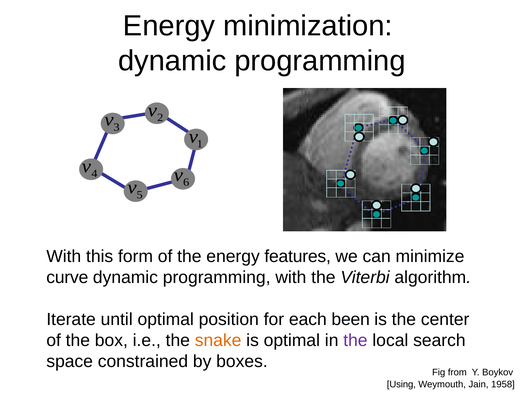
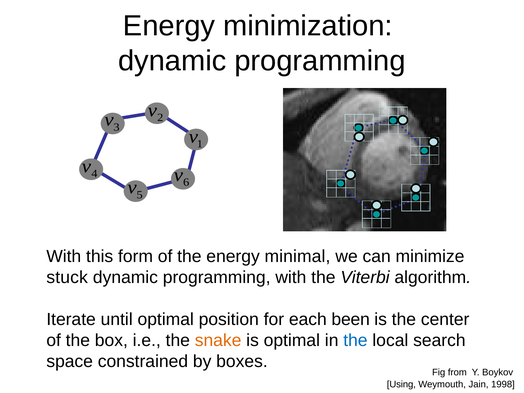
features: features -> minimal (297, 257)
curve: curve -> stuck (67, 277)
the colour: purple -> blue (355, 340)
1958: 1958 -> 1998 (503, 384)
